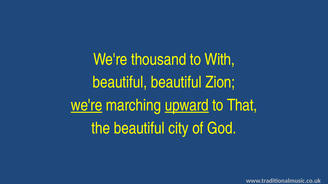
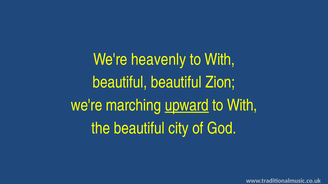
thousand: thousand -> heavenly (159, 60)
we're underline: present -> none (87, 106)
That: That -> With (242, 106)
